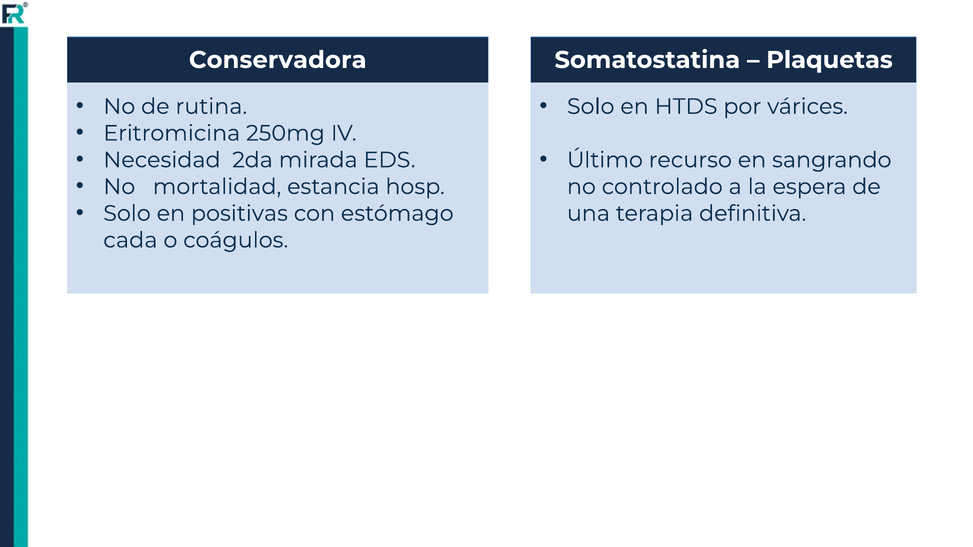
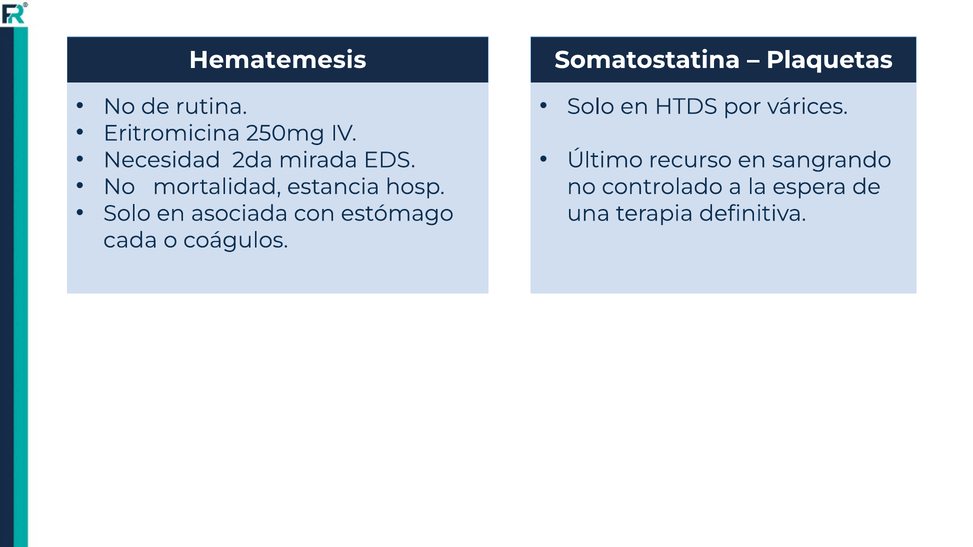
Conservadora: Conservadora -> Hematemesis (278, 60)
positivas: positivas -> asociada (239, 214)
